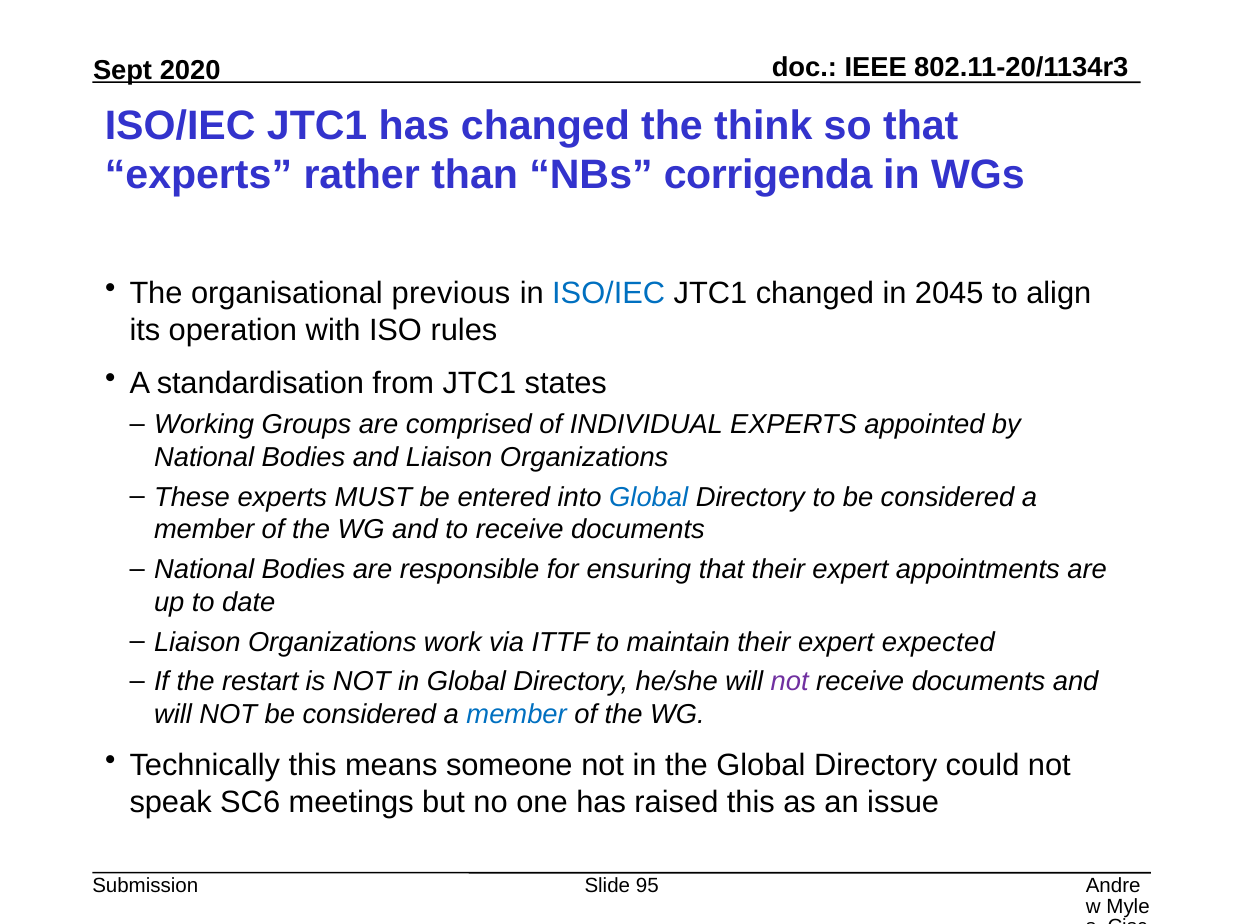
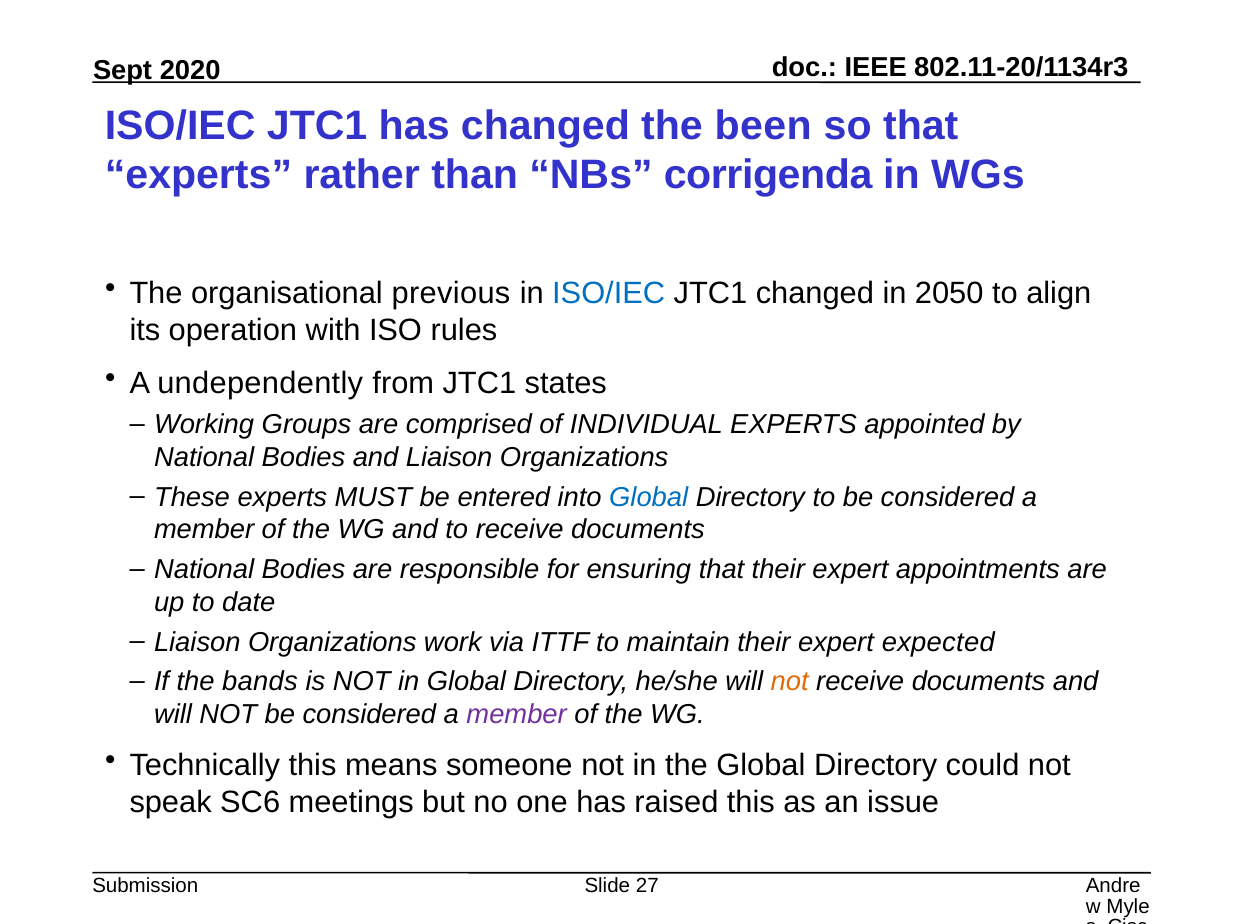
think: think -> been (763, 126)
2045: 2045 -> 2050 (949, 294)
standardisation: standardisation -> undependently (260, 383)
restart: restart -> bands (260, 682)
not colour: purple -> orange (790, 682)
member colour: blue -> purple (517, 715)
95: 95 -> 27 (647, 887)
